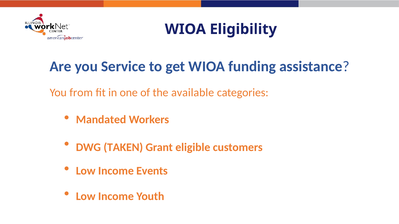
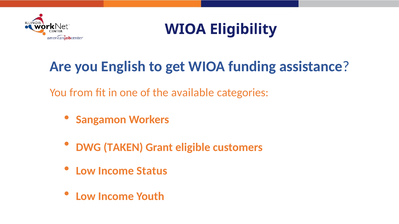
Service: Service -> English (123, 67)
Mandated: Mandated -> Sangamon (101, 120)
Events: Events -> Status (152, 171)
